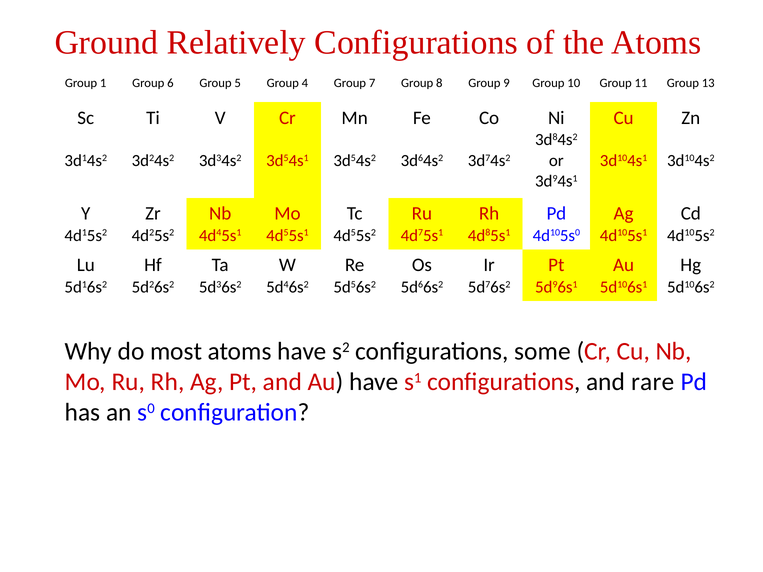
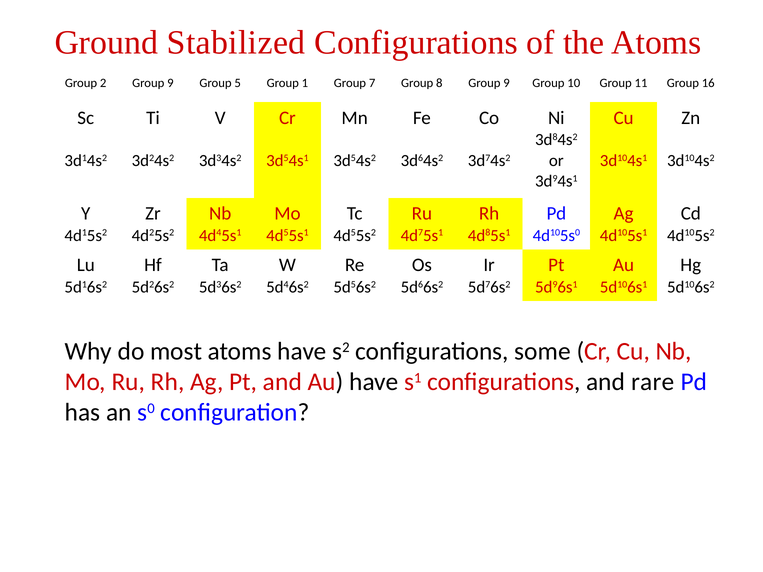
Relatively: Relatively -> Stabilized (236, 42)
1: 1 -> 2 (103, 83)
6: 6 -> 9 (170, 83)
4: 4 -> 1 (305, 83)
13: 13 -> 16 (708, 83)
